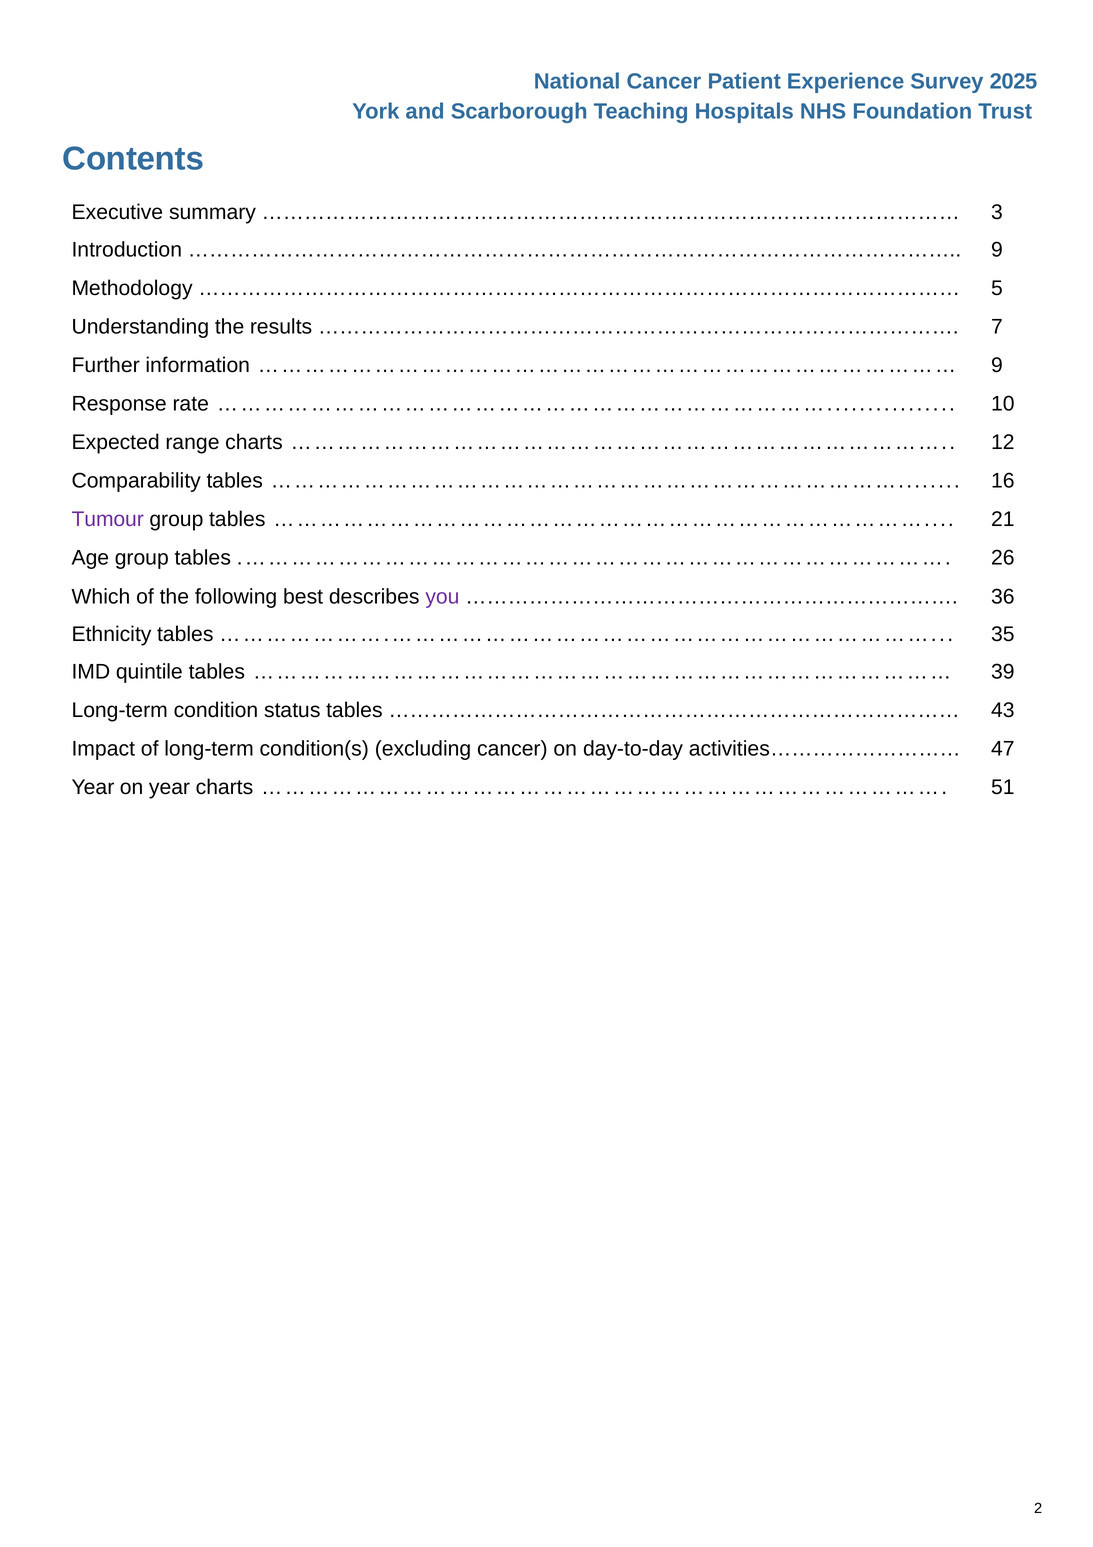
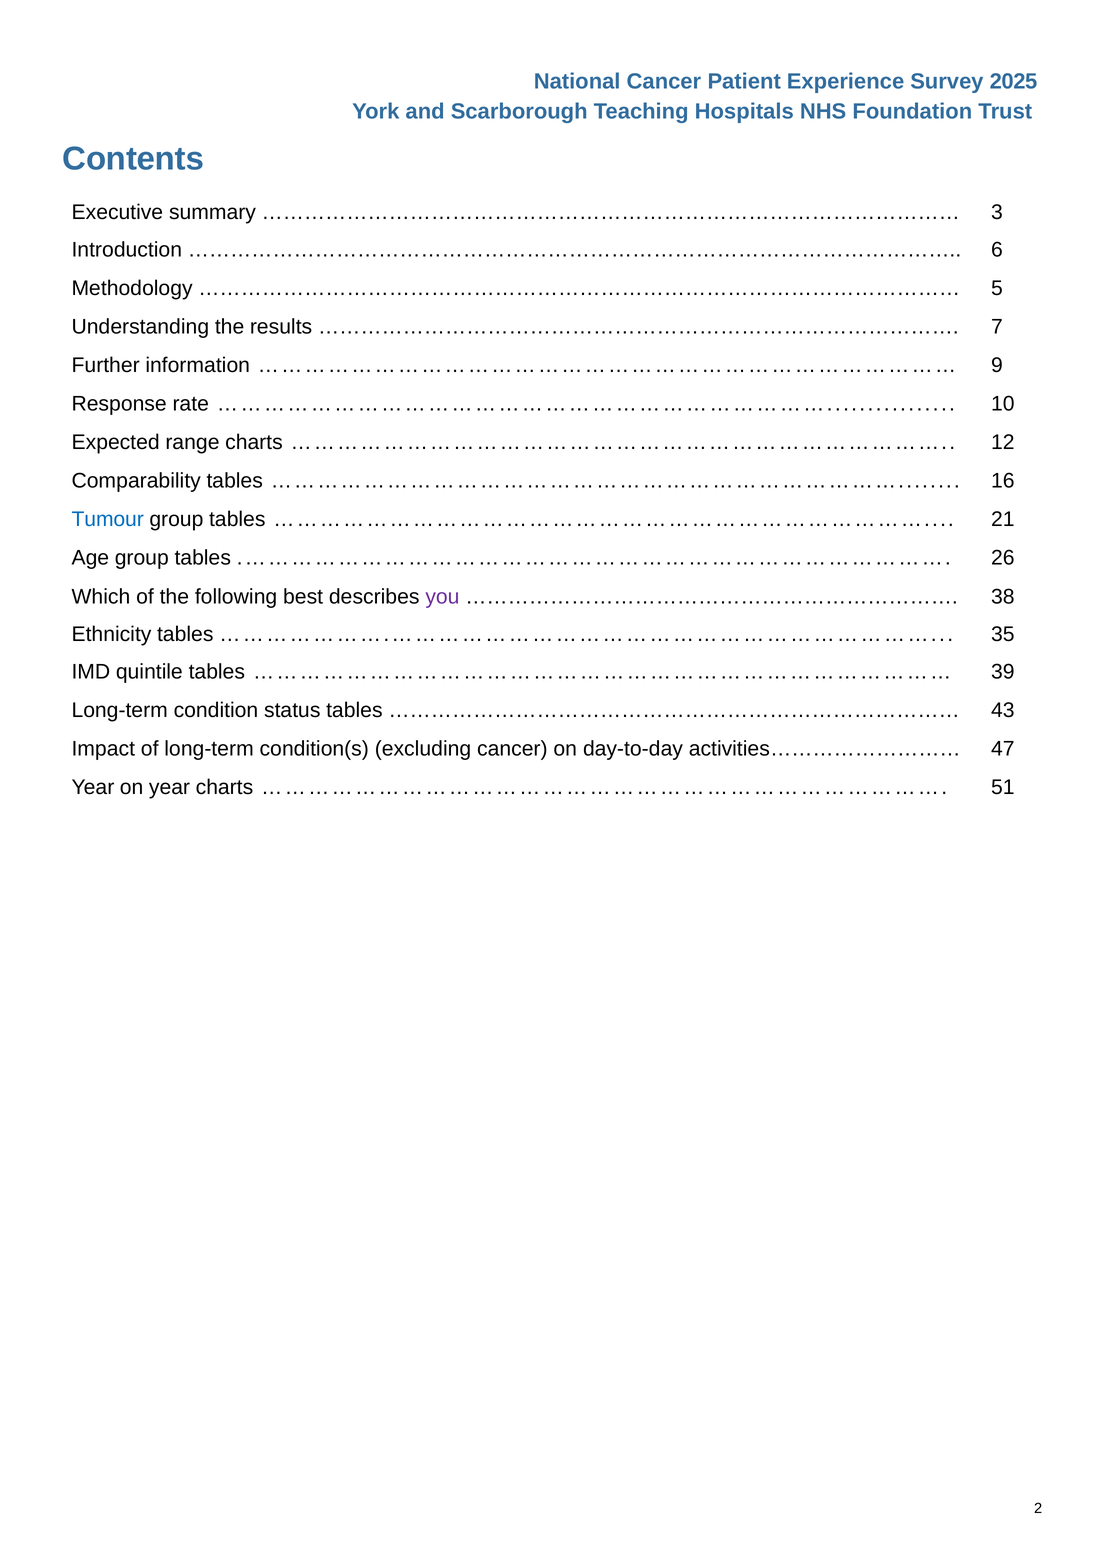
9: 9 -> 6 (997, 250)
Tumour colour: purple -> blue (108, 519)
36: 36 -> 38 (1003, 596)
